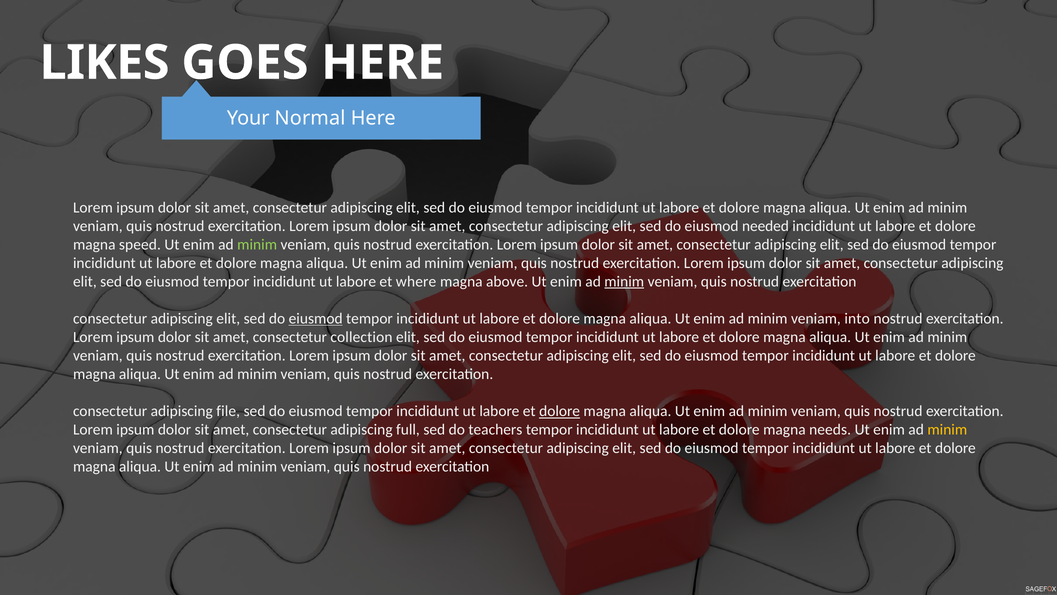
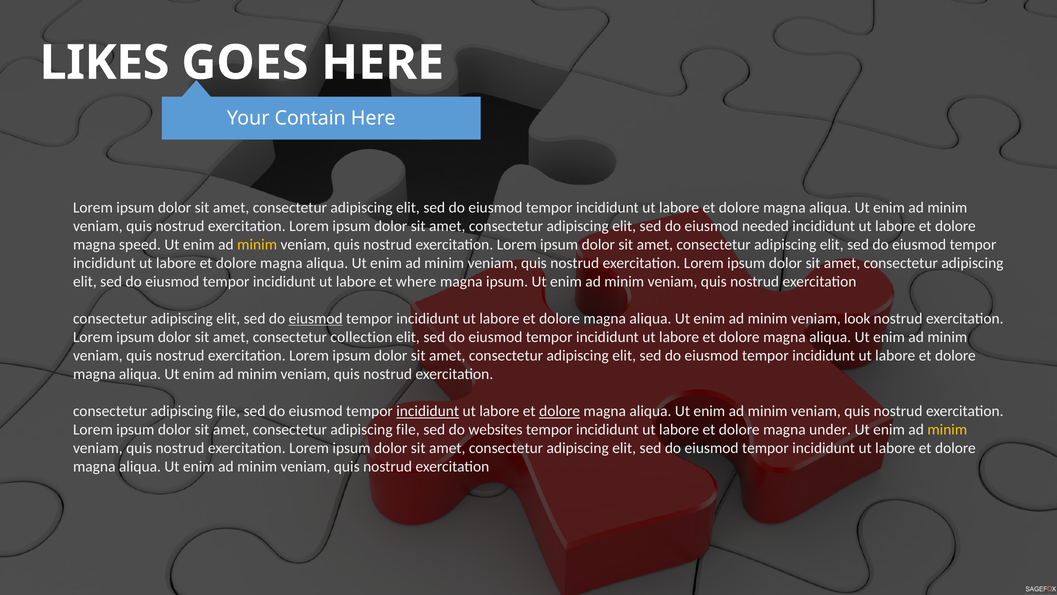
Normal: Normal -> Contain (310, 118)
minim colour: light green -> yellow (257, 244)
magna above: above -> ipsum (507, 281)
minim underline: present -> none (624, 281)
into: into -> look (857, 318)
incididunt underline: none -> present (428, 411)
amet consectetur adipiscing full: full -> file (408, 429)
teachers: teachers -> websites (495, 429)
needs: needs -> under (830, 429)
